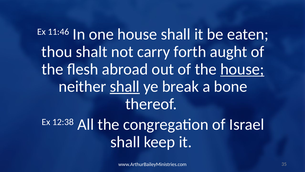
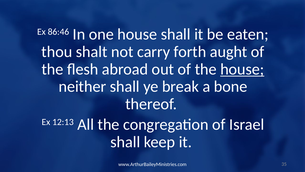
11:46: 11:46 -> 86:46 (58, 32)
shall underline: present -> none (125, 86)
12:38: 12:38 -> 12:13 (63, 122)
